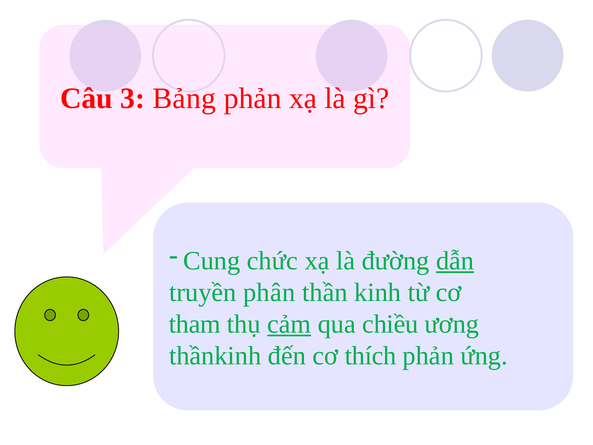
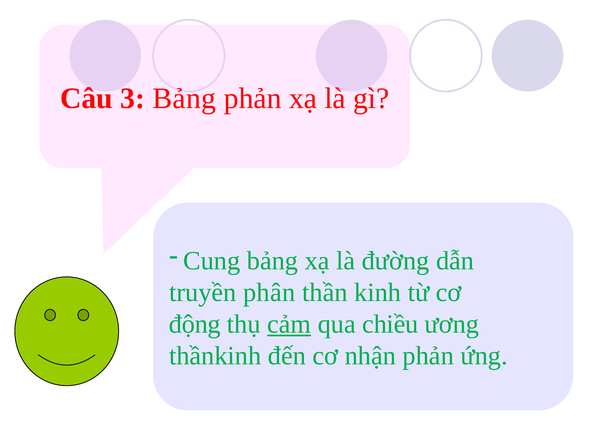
Cung chức: chức -> bảng (272, 261)
dẫn underline: present -> none (455, 261)
tham: tham -> động (195, 324)
thích: thích -> nhận (370, 356)
